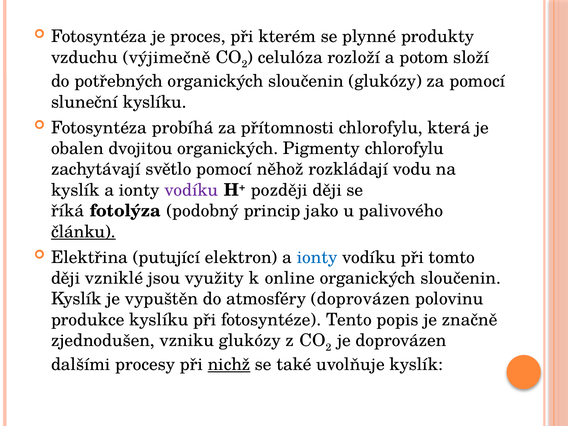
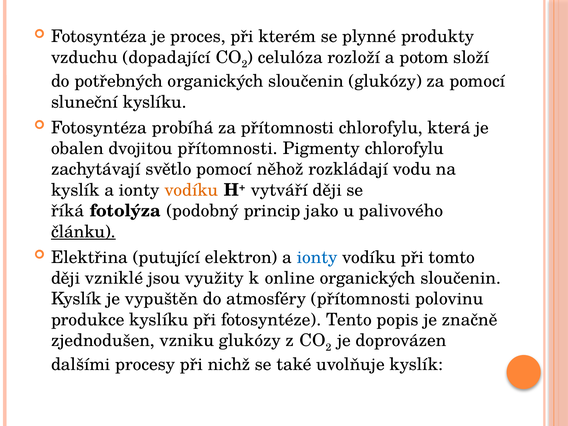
výjimečně: výjimečně -> dopadající (167, 57)
dvojitou organických: organických -> přítomnosti (228, 148)
vodíku colour: purple -> orange (191, 190)
později: později -> vytváří (279, 190)
atmosféry doprovázen: doprovázen -> přítomnosti (361, 299)
nichž underline: present -> none (229, 364)
